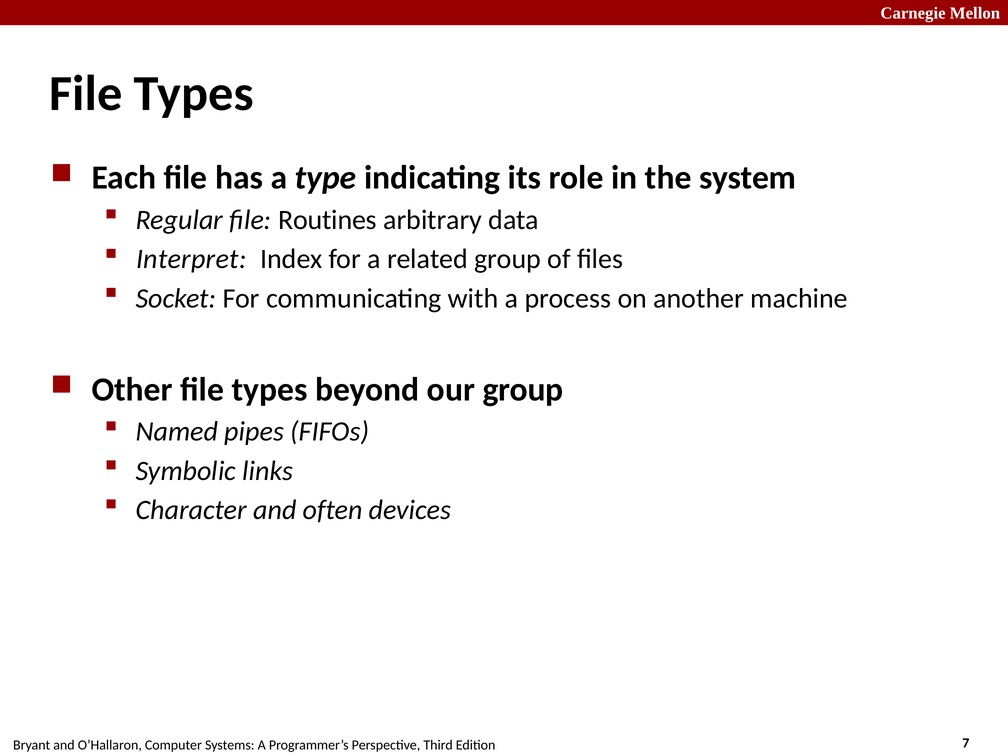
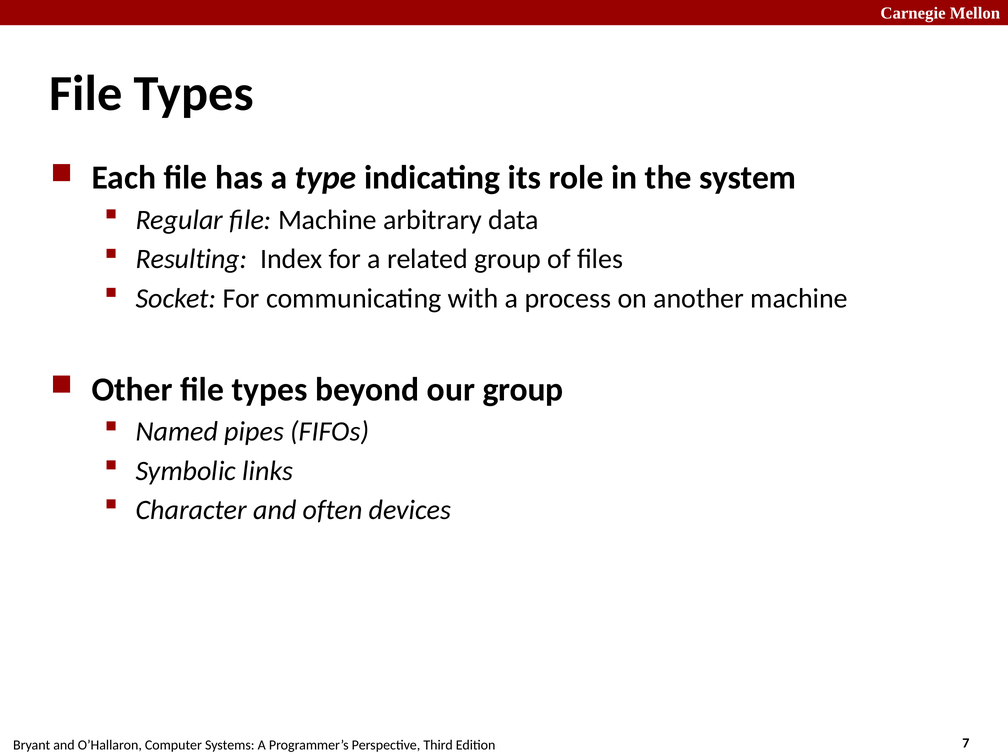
file Routines: Routines -> Machine (327, 220)
Interpret: Interpret -> Resulting (191, 259)
